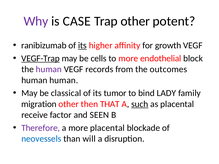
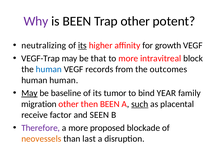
is CASE: CASE -> BEEN (77, 21)
ranibizumab: ranibizumab -> neutralizing (44, 46)
VEGF-Trap underline: present -> none (41, 58)
cells: cells -> that (99, 58)
endothelial: endothelial -> intravitreal (161, 58)
human colour: purple -> blue (49, 69)
May underline: none -> present (29, 93)
classical: classical -> baseline (66, 93)
LADY: LADY -> YEAR (166, 93)
then THAT: THAT -> BEEN (110, 104)
more placental: placental -> proposed (107, 128)
neovessels colour: blue -> orange (41, 139)
will: will -> last (89, 139)
